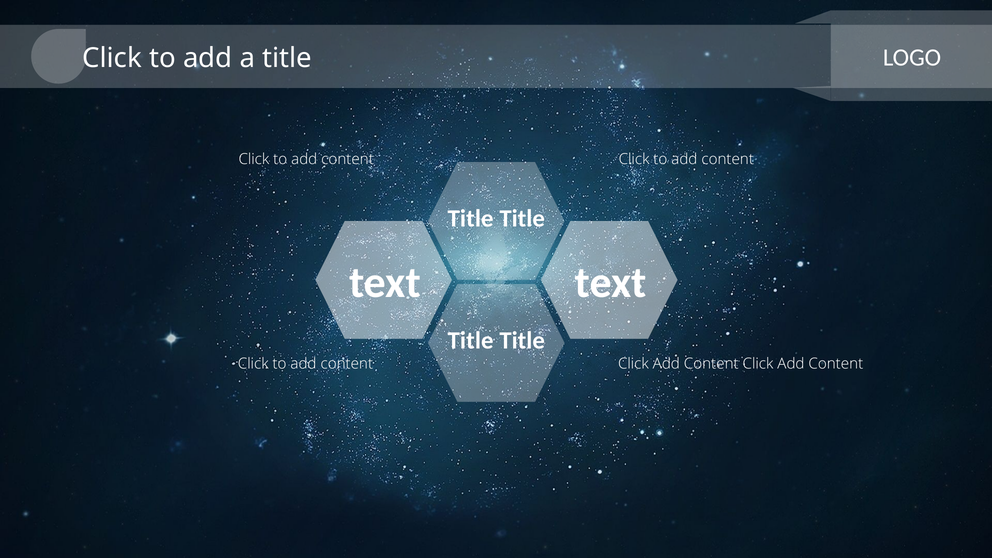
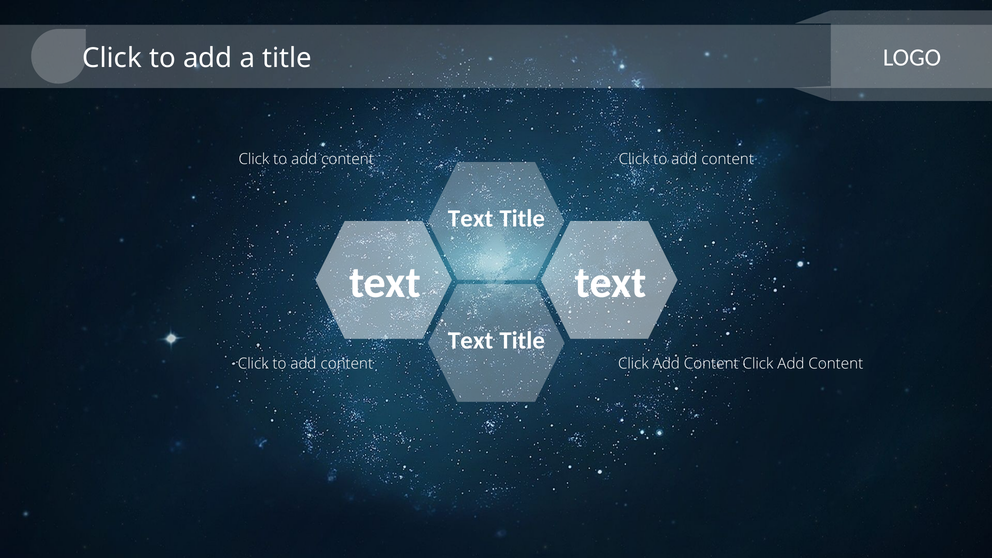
Title: Title -> Text (471, 219)
Title: Title -> Text (471, 341)
